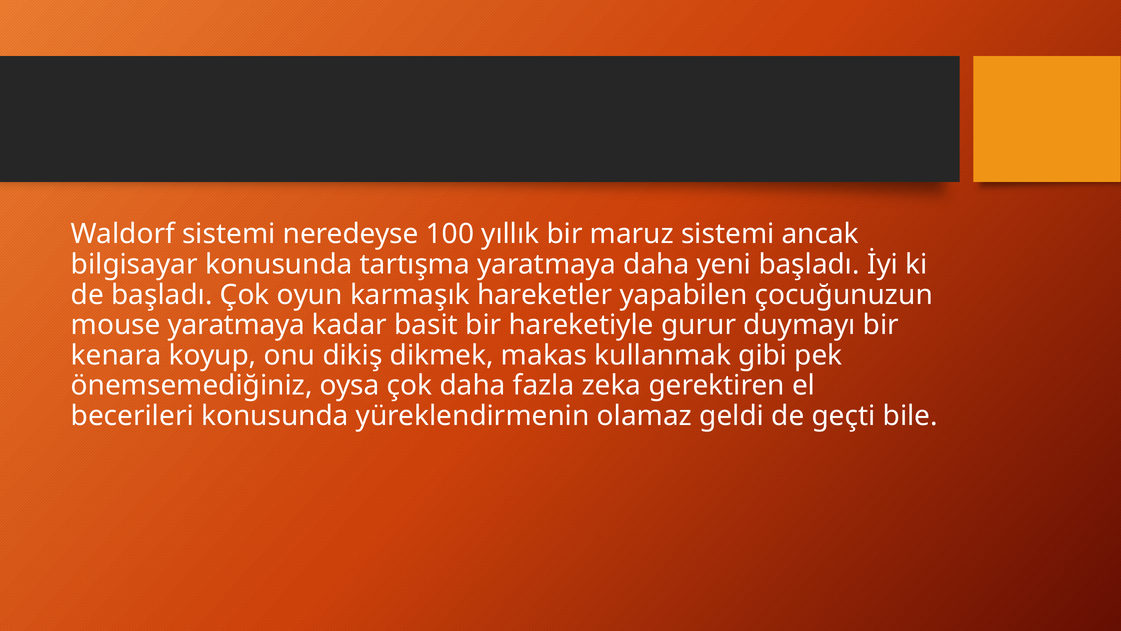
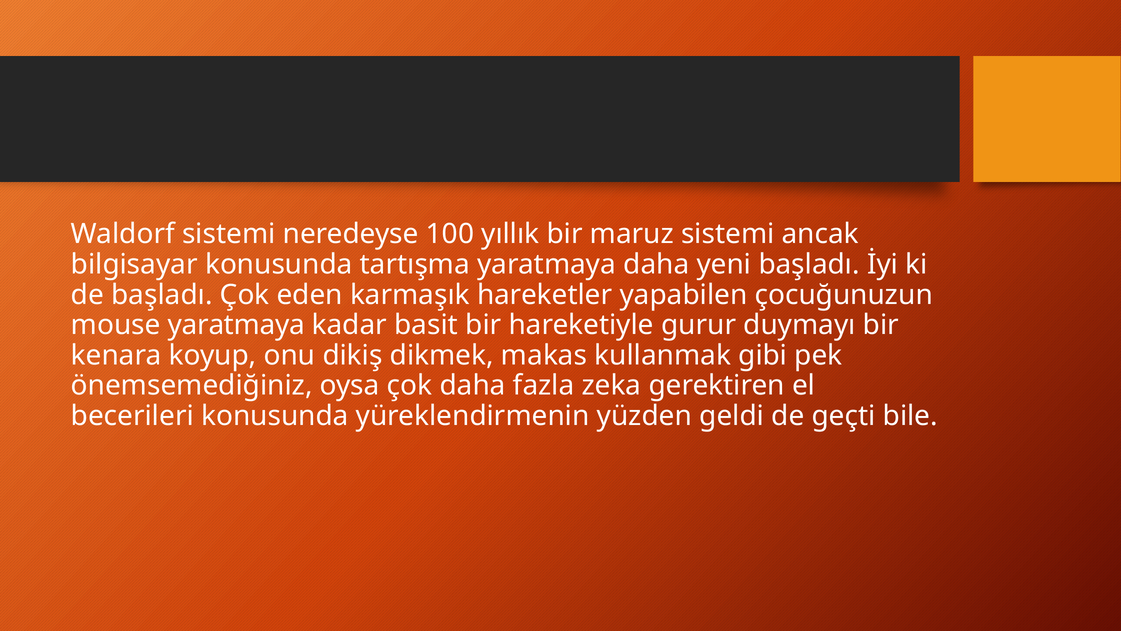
oyun: oyun -> eden (310, 295)
olamaz: olamaz -> yüzden (644, 416)
